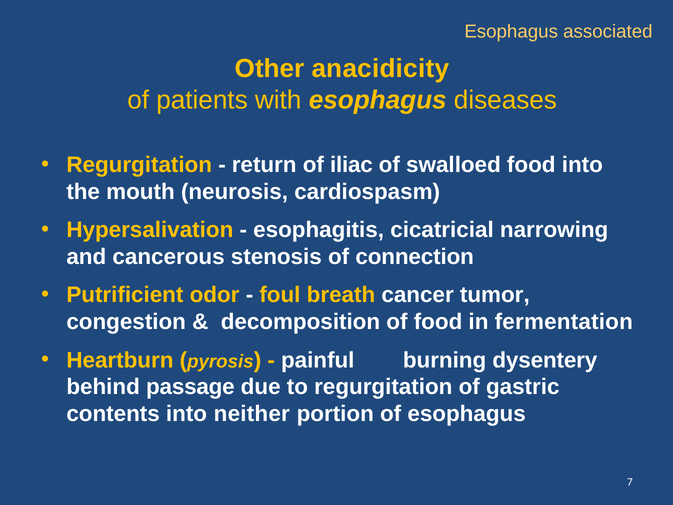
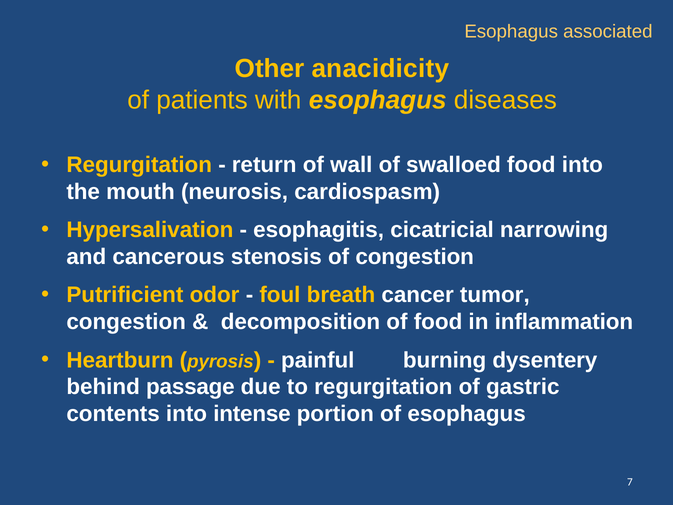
iliac: iliac -> wall (351, 165)
of connection: connection -> congestion (415, 257)
fermentation: fermentation -> inflammation (564, 322)
neither: neither -> intense (252, 414)
